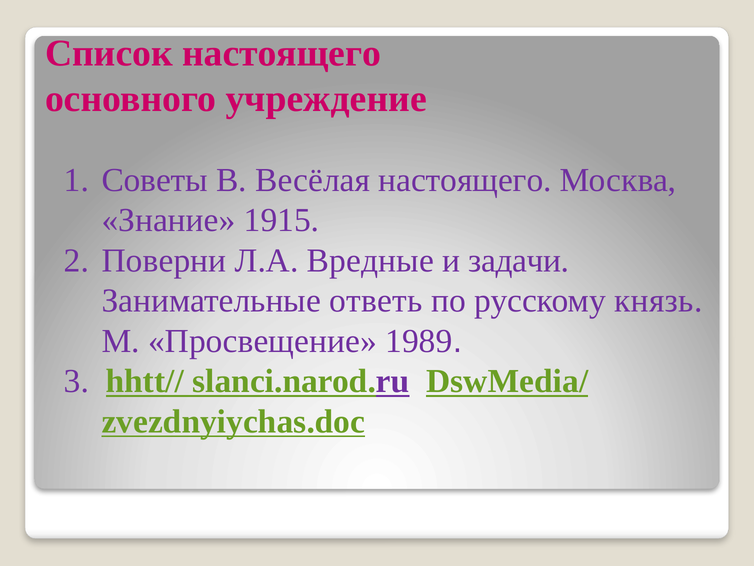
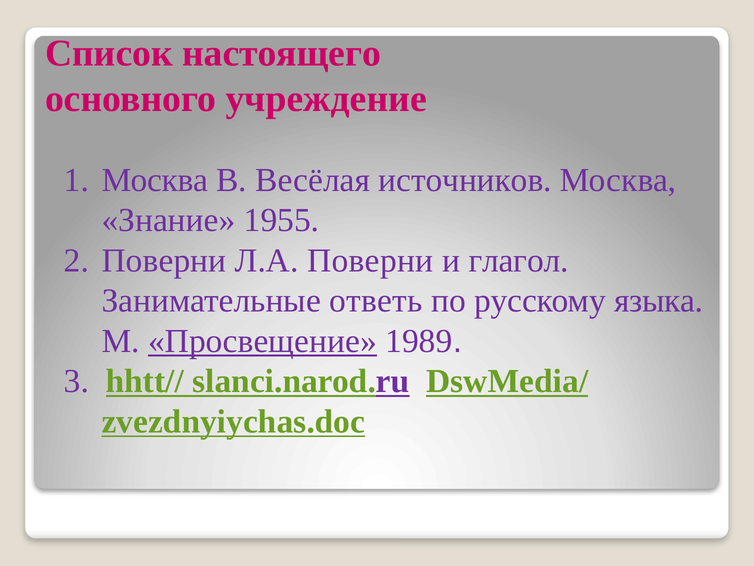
Советы: Советы -> Москва (155, 180)
Весёлая настоящего: настоящего -> источников (465, 180)
1915: 1915 -> 1955 (282, 220)
Л.А Вредные: Вредные -> Поверни (370, 260)
задачи: задачи -> глагол (519, 260)
князь: князь -> языка (659, 301)
Просвещение underline: none -> present (262, 341)
